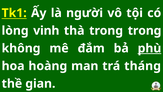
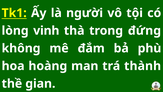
trong trong: trong -> đứng (144, 31)
phù underline: present -> none (149, 48)
tháng: tháng -> thành (143, 66)
